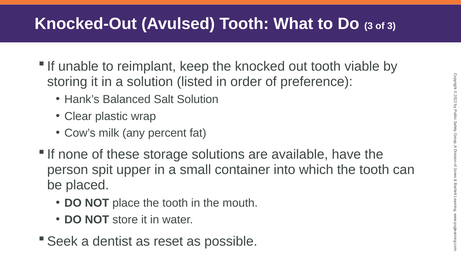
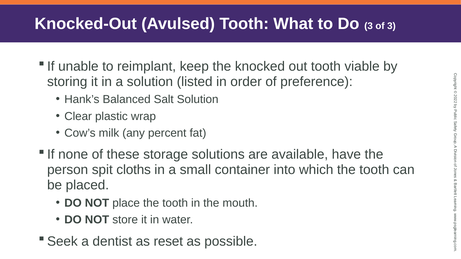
upper: upper -> cloths (134, 170)
